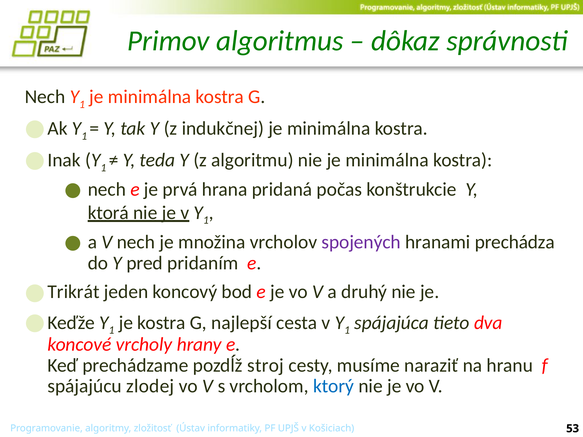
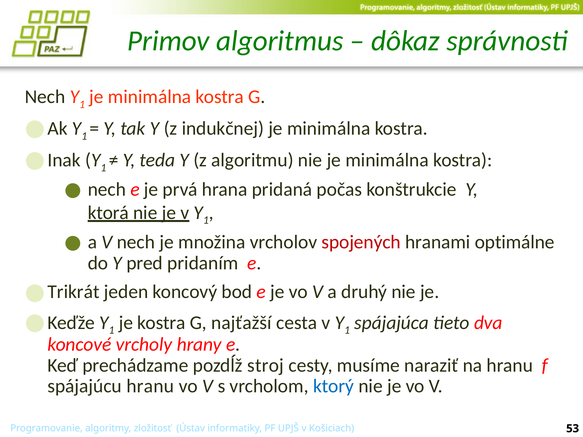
spojených colour: purple -> red (361, 242)
prechádza: prechádza -> optimálne (515, 242)
najlepší: najlepší -> najťažší (241, 323)
spájajúcu zlodej: zlodej -> hranu (150, 386)
